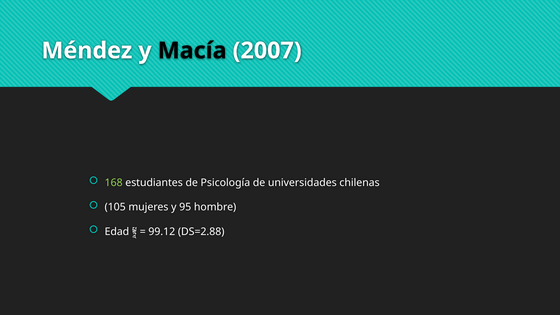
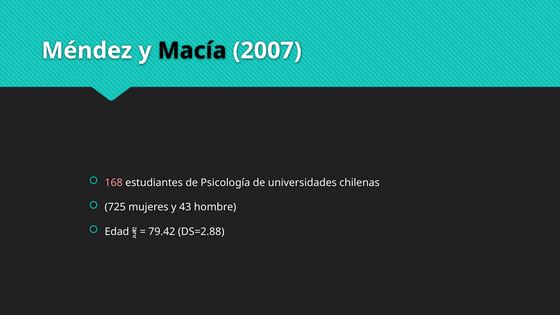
168 colour: light green -> pink (114, 183)
105: 105 -> 725 (115, 207)
95: 95 -> 43 (185, 207)
99.12: 99.12 -> 79.42 (162, 232)
